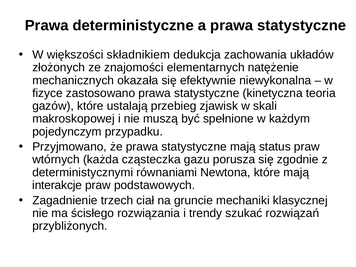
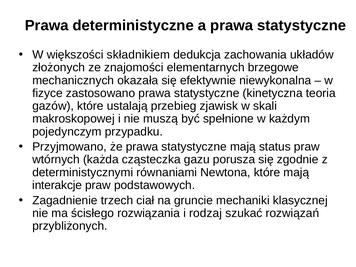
natężenie: natężenie -> brzegowe (273, 68)
trendy: trendy -> rodzaj (206, 213)
